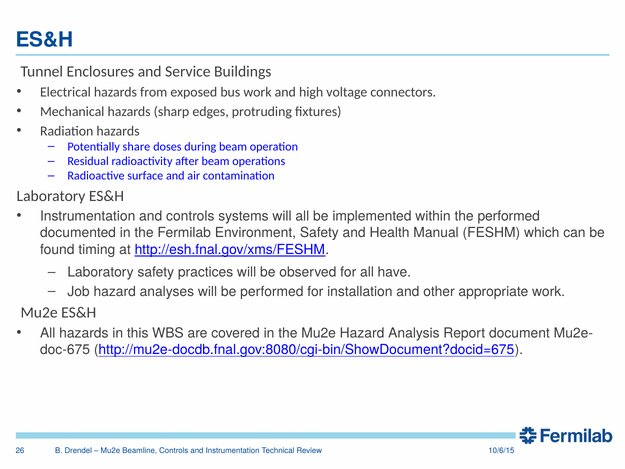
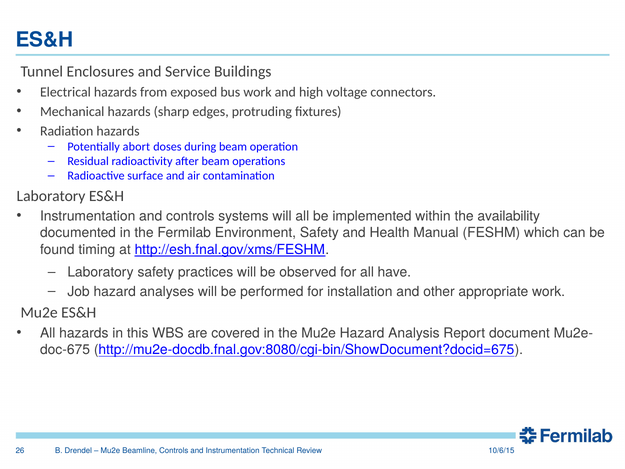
share: share -> abort (136, 147)
the performed: performed -> availability (509, 216)
